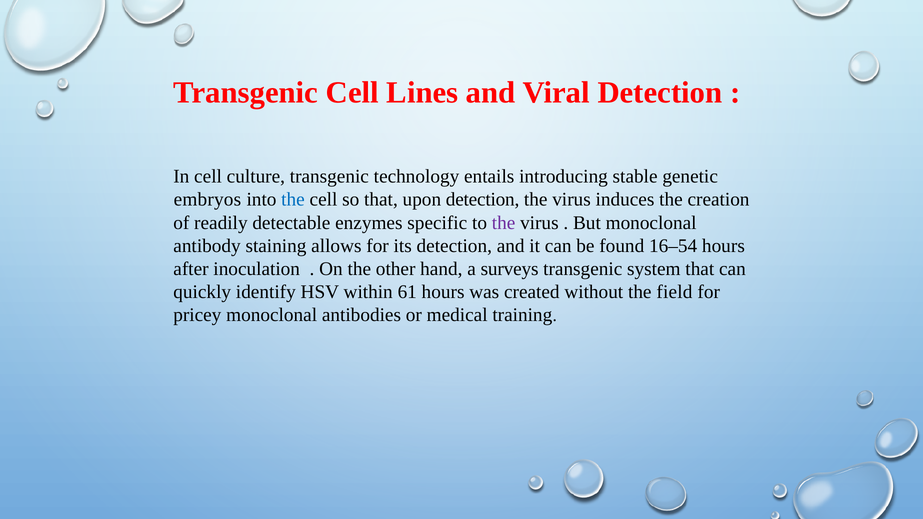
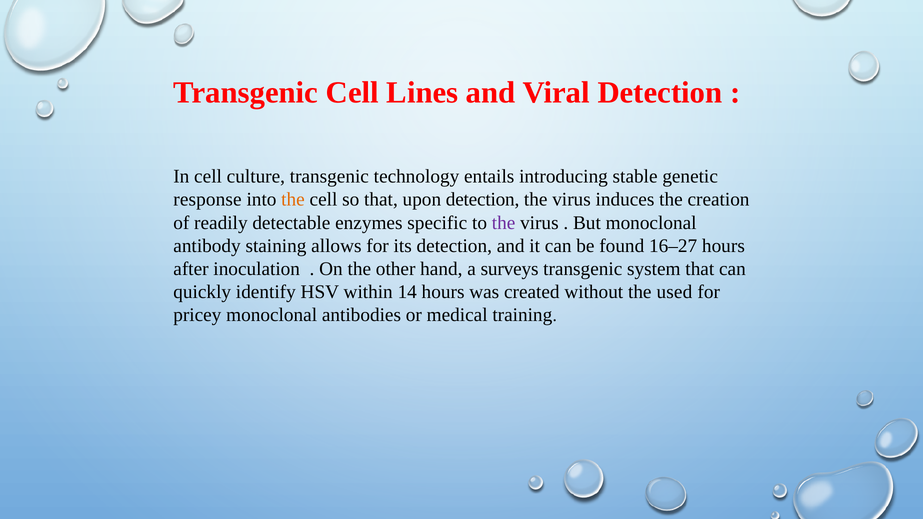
embryos: embryos -> response (207, 200)
the colour: blue -> orange (293, 200)
16–54: 16–54 -> 16–27 (673, 246)
61: 61 -> 14 (407, 292)
field: field -> used (674, 292)
